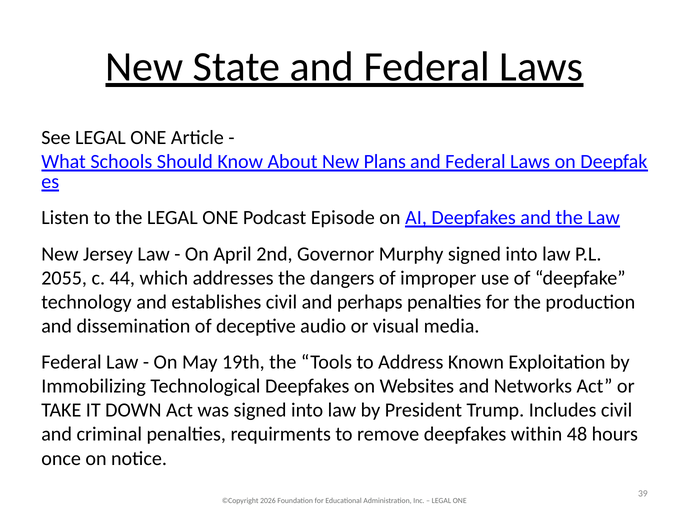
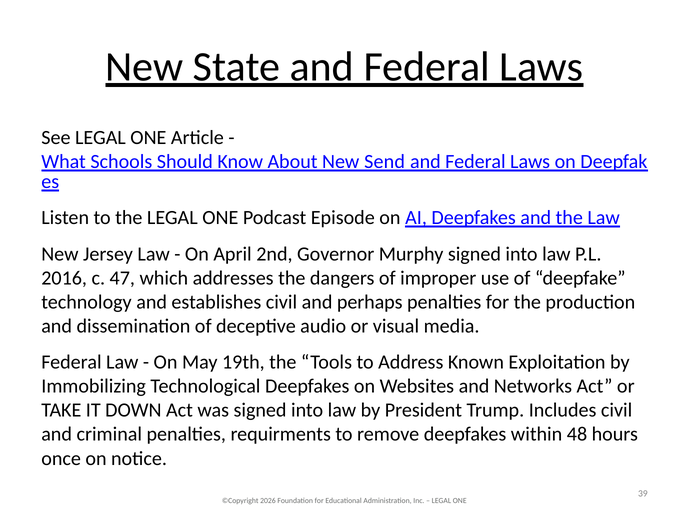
Plans: Plans -> Send (385, 162)
2055: 2055 -> 2016 (64, 278)
44: 44 -> 47 (122, 278)
